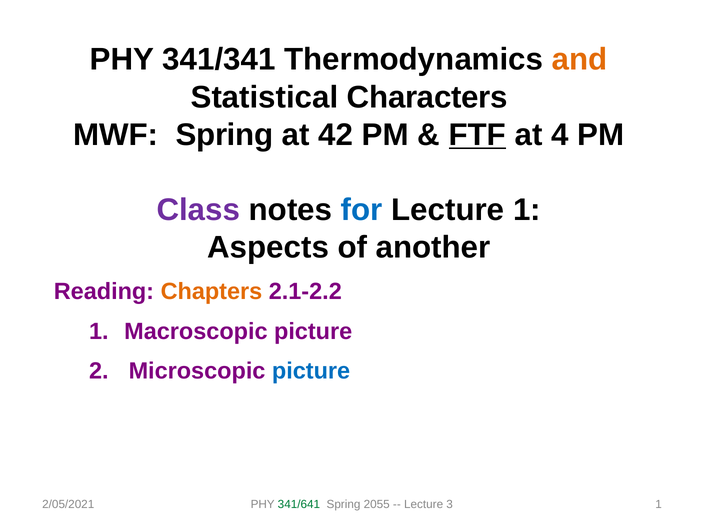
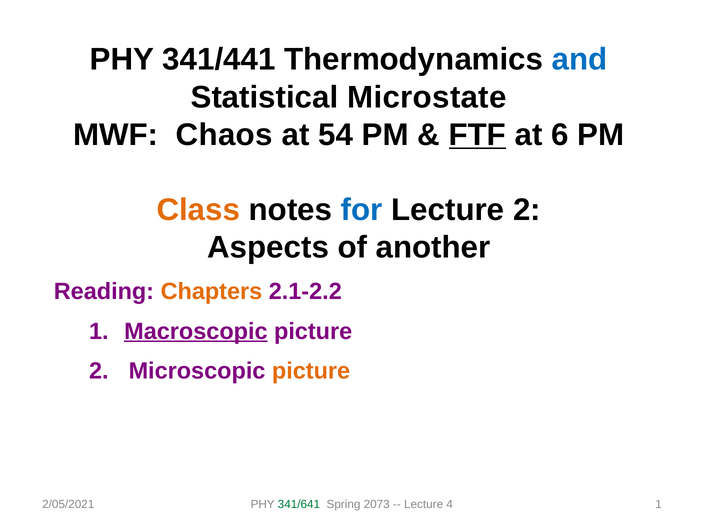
341/341: 341/341 -> 341/441 (219, 60)
and colour: orange -> blue (580, 60)
Characters: Characters -> Microstate (427, 97)
MWF Spring: Spring -> Chaos (224, 135)
42: 42 -> 54 (336, 135)
4: 4 -> 6 (560, 135)
Class colour: purple -> orange (198, 210)
Lecture 1: 1 -> 2 (527, 210)
Macroscopic underline: none -> present (196, 331)
picture colour: blue -> orange (311, 371)
2055: 2055 -> 2073 (377, 504)
3: 3 -> 4 (450, 504)
